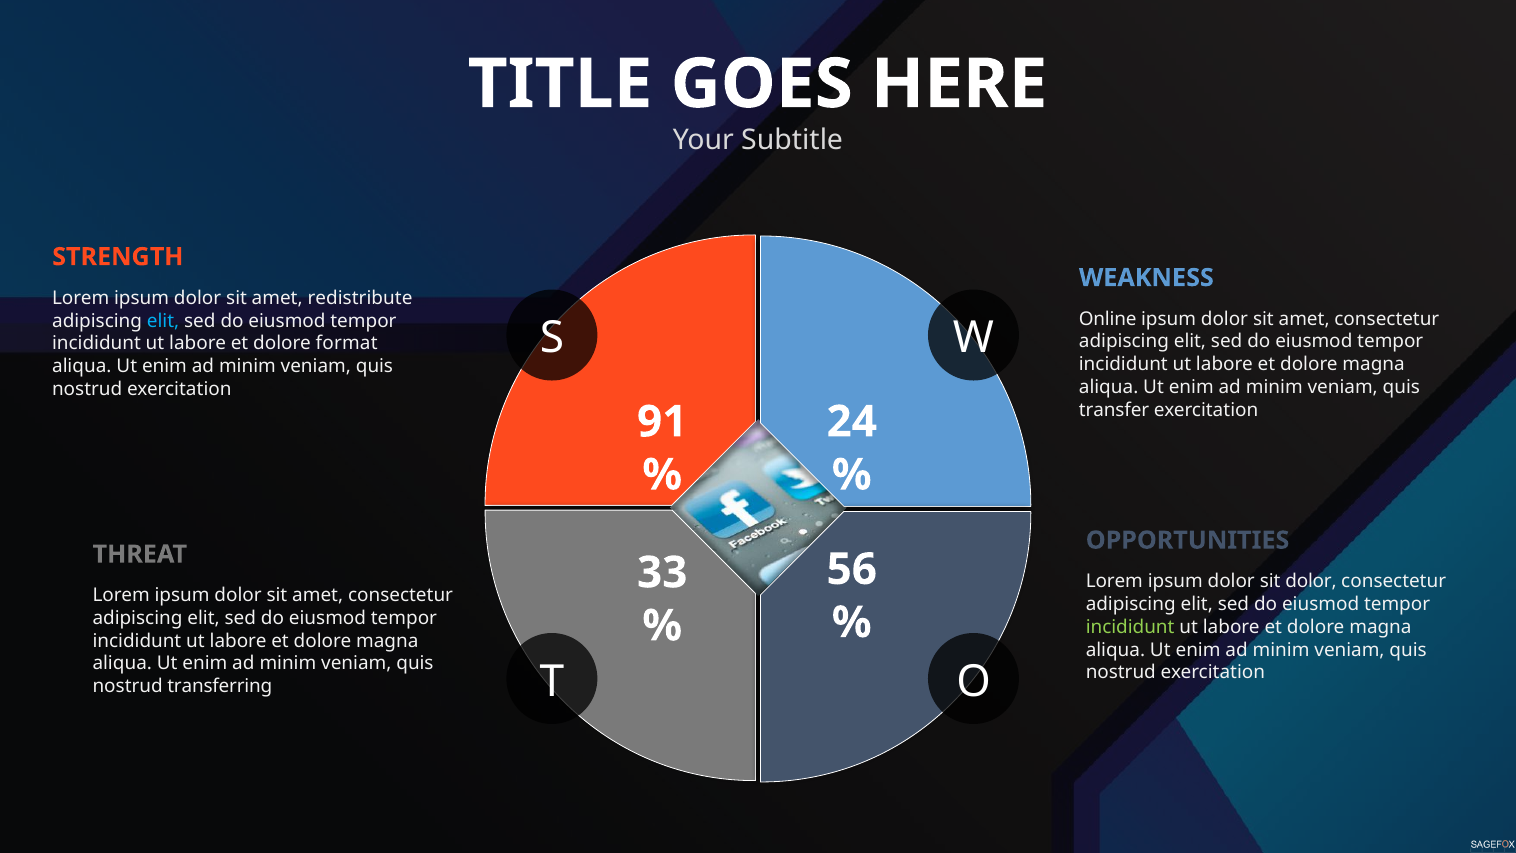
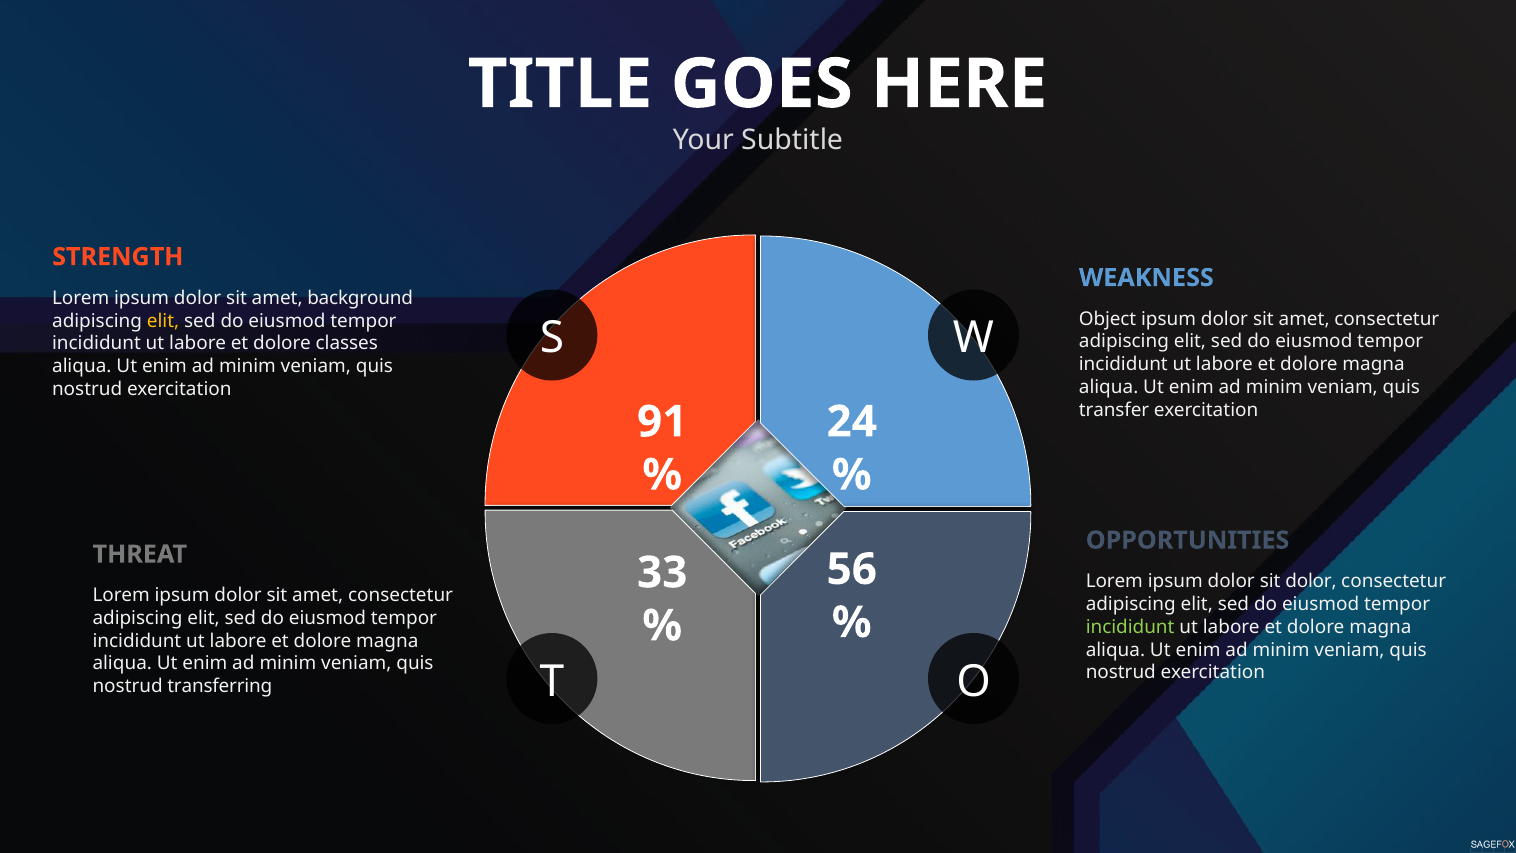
redistribute: redistribute -> background (360, 298)
Online: Online -> Object (1108, 319)
elit colour: light blue -> yellow (163, 321)
format: format -> classes (347, 343)
